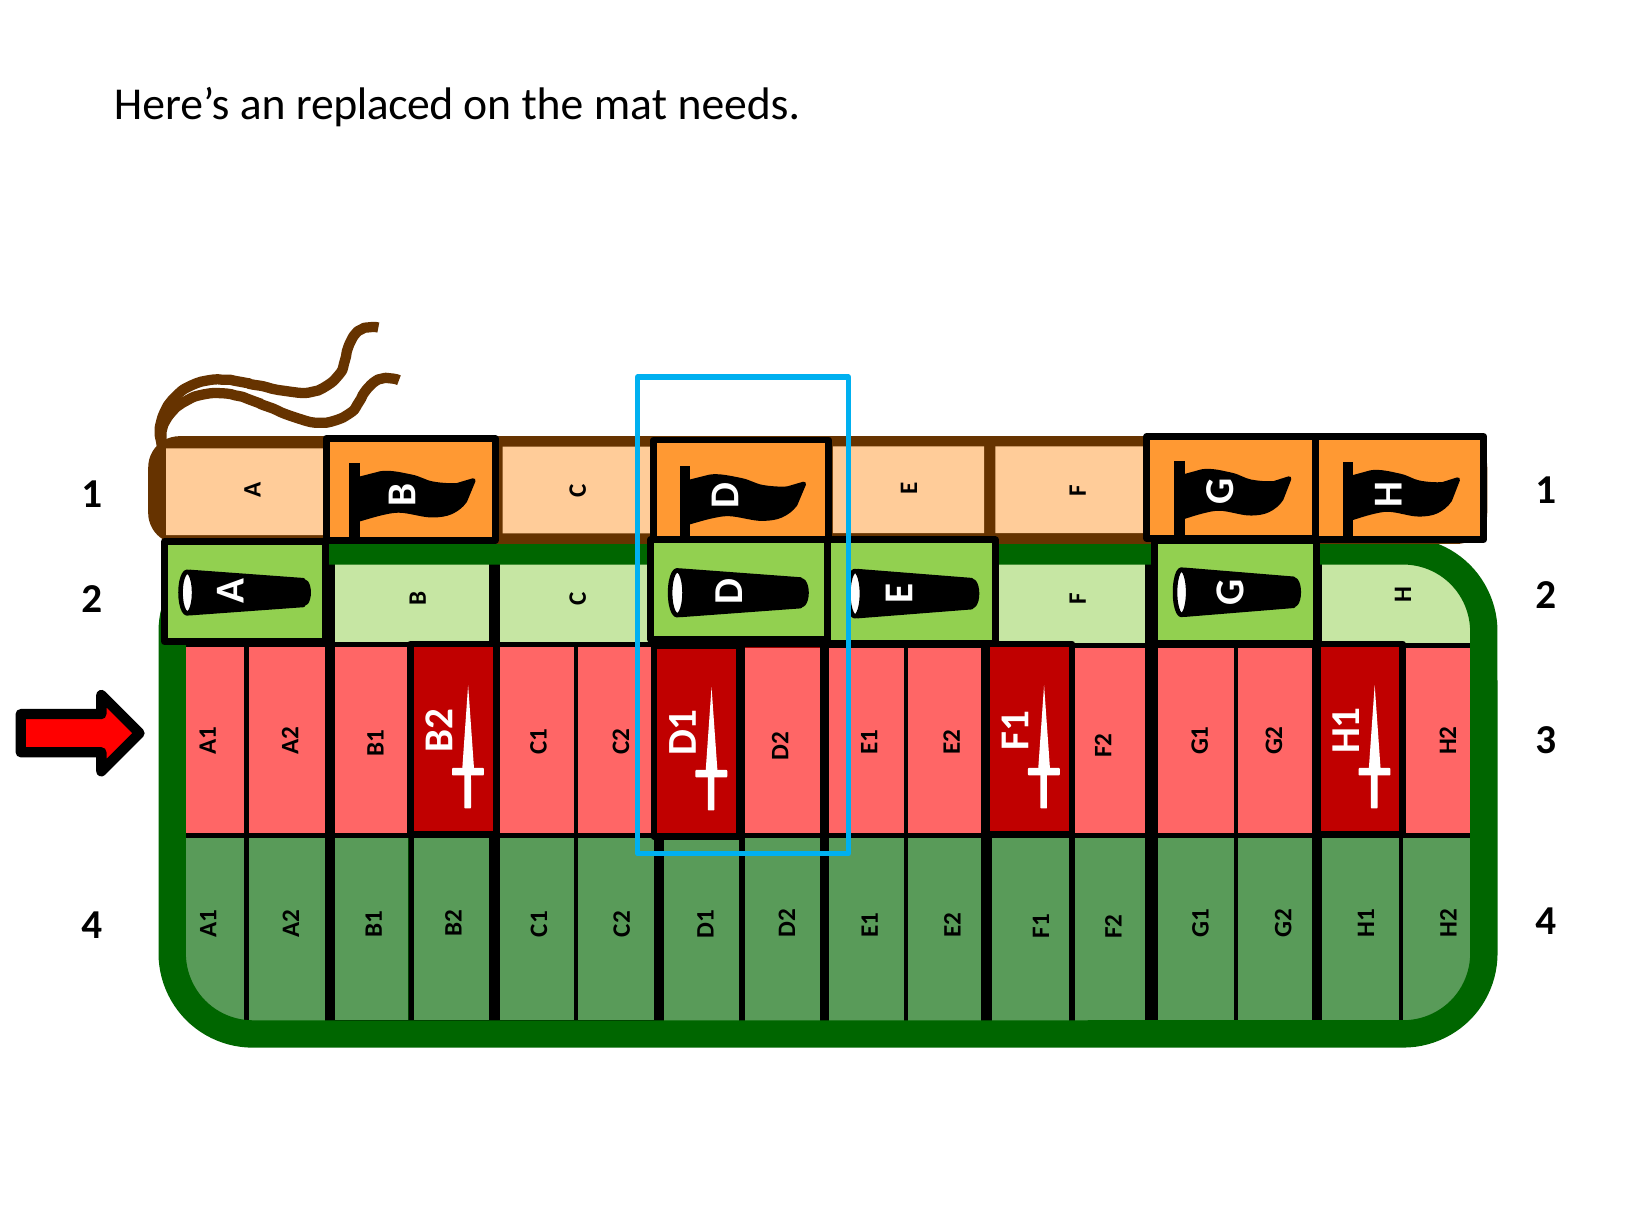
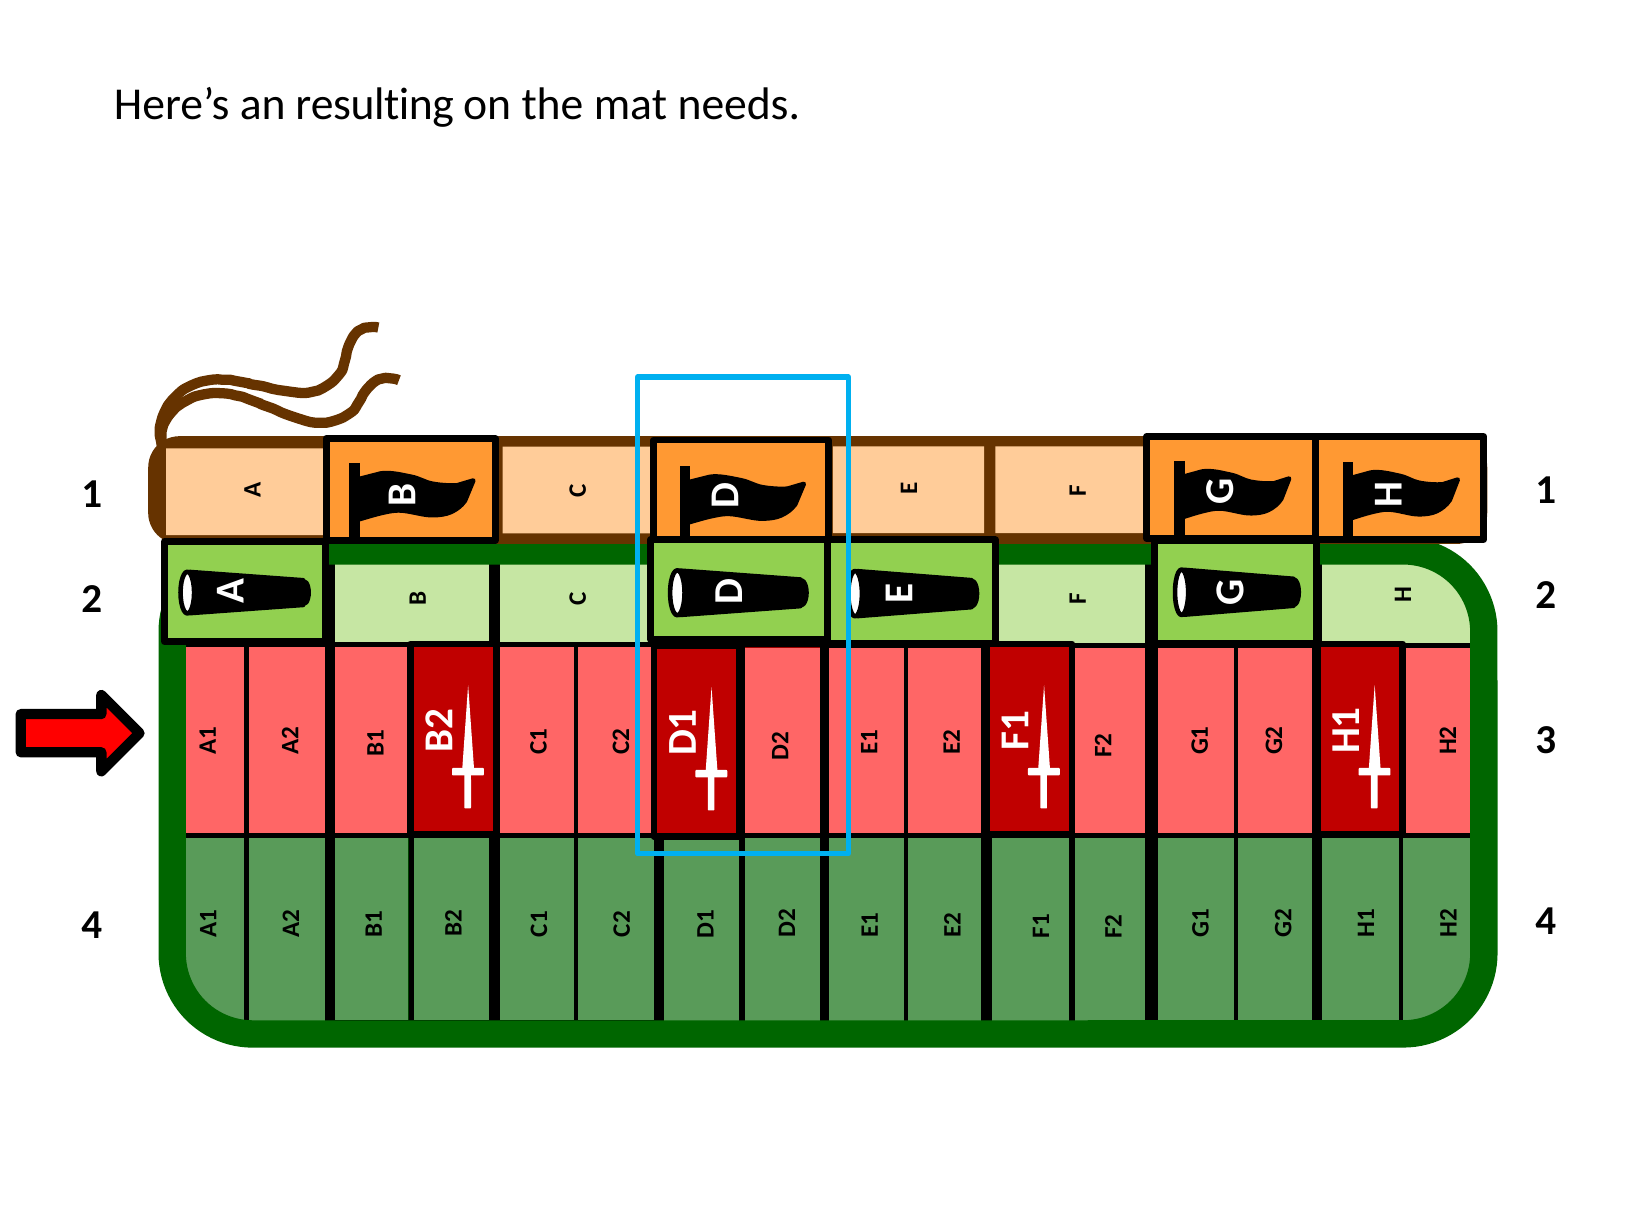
replaced: replaced -> resulting (375, 105)
